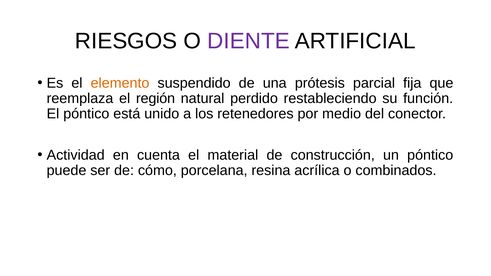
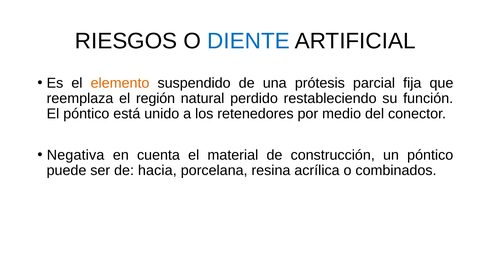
DIENTE colour: purple -> blue (249, 41)
Actividad: Actividad -> Negativa (76, 155)
cómo: cómo -> hacia (157, 171)
